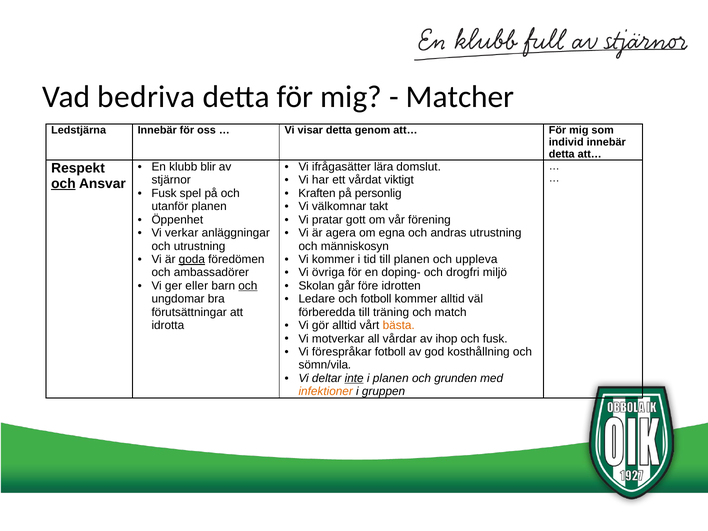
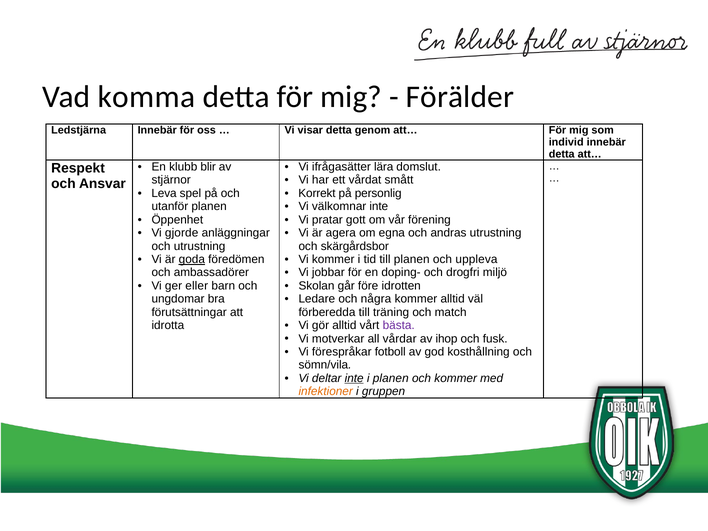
bedriva: bedriva -> komma (146, 97)
Matcher: Matcher -> Förälder (460, 97)
viktigt: viktigt -> smått (399, 180)
och underline: present -> none (63, 183)
Fusk: Fusk -> Leva (164, 193)
Kraften: Kraften -> Korrekt (317, 193)
välkomnar takt: takt -> inte (379, 207)
verkar: verkar -> gjorde (182, 233)
människosyn: människosyn -> skärgårdsbor (355, 246)
övriga: övriga -> jobbar (328, 273)
och underline: present -> none (248, 286)
och fotboll: fotboll -> några (376, 299)
bästa colour: orange -> purple (399, 325)
och grunden: grunden -> kommer (456, 378)
